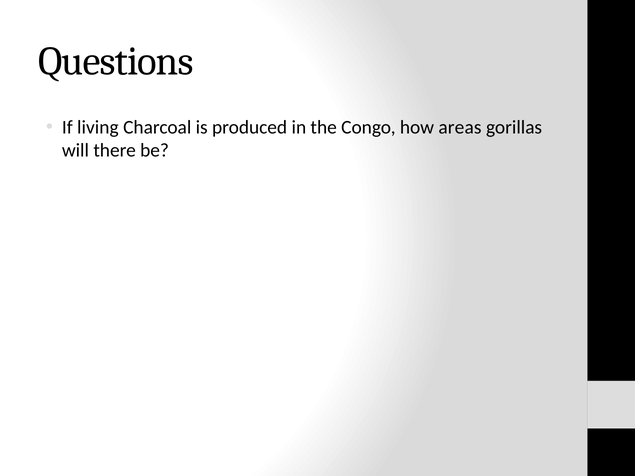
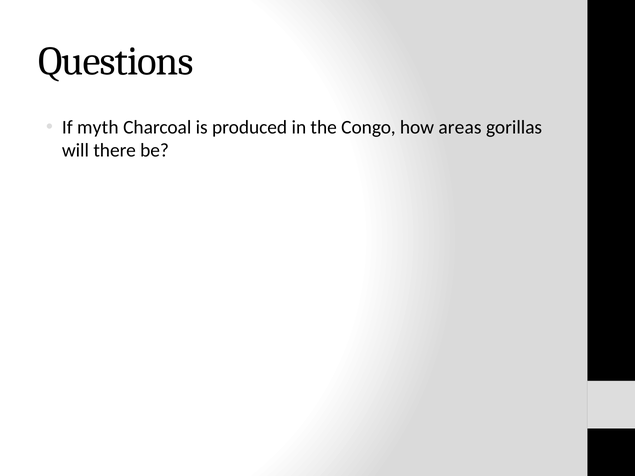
living: living -> myth (98, 127)
